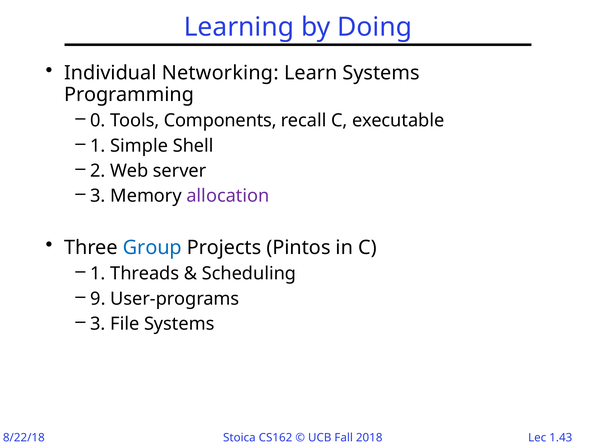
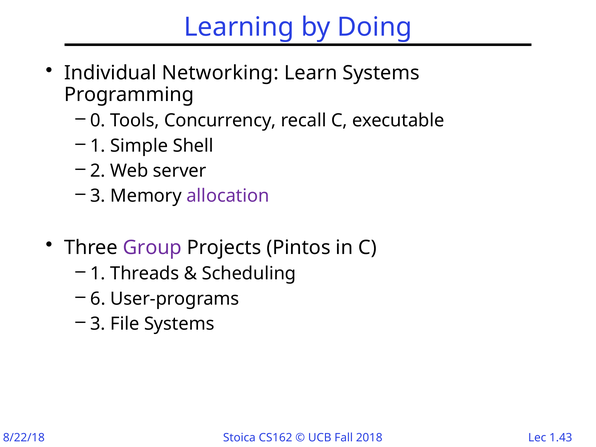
Components: Components -> Concurrency (220, 121)
Group colour: blue -> purple (152, 248)
9: 9 -> 6 (98, 299)
